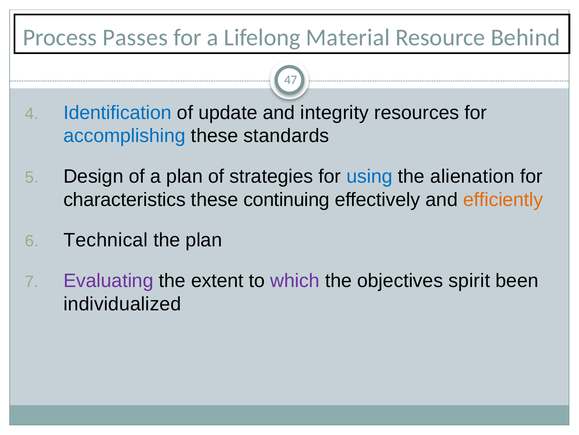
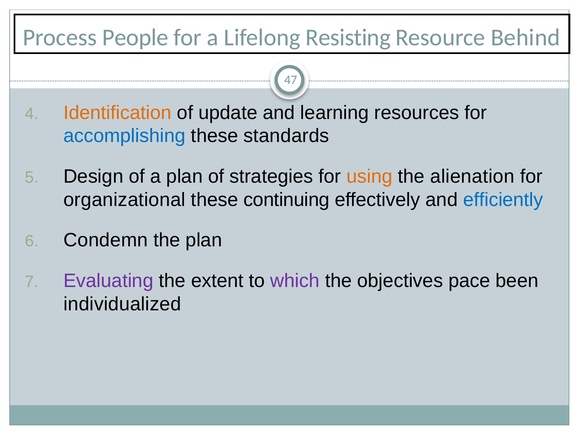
Passes: Passes -> People (135, 37)
Material: Material -> Resisting (348, 37)
Identification colour: blue -> orange (118, 112)
integrity: integrity -> learning (335, 112)
using colour: blue -> orange (369, 176)
characteristics: characteristics -> organizational (124, 199)
efficiently colour: orange -> blue (503, 199)
Technical: Technical -> Condemn (106, 240)
spirit: spirit -> pace (469, 280)
